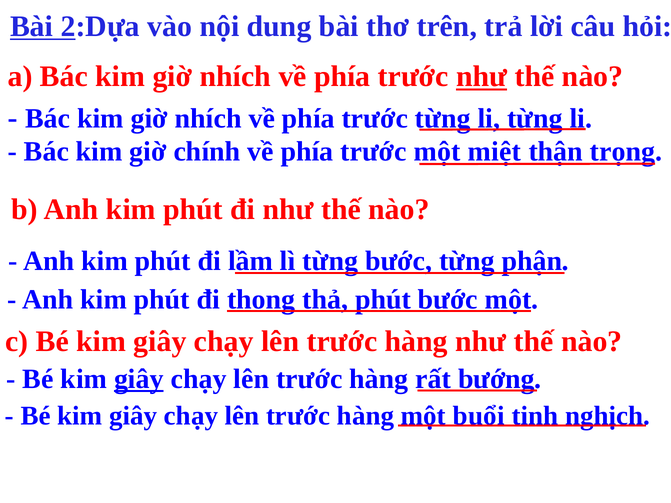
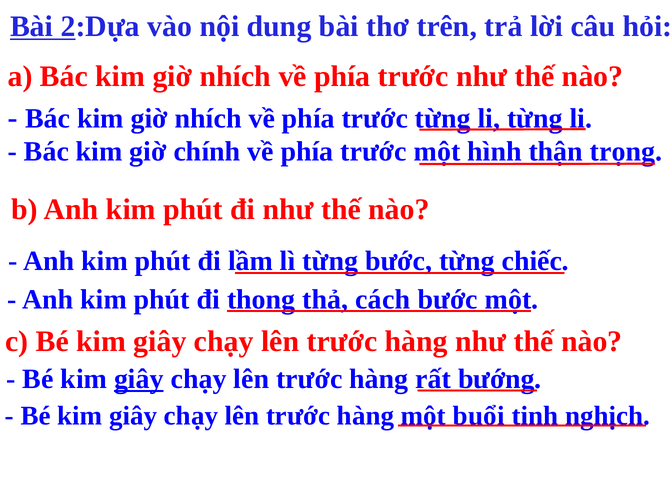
như underline: present -> none (482, 77)
miệt: miệt -> hình (494, 152)
phận: phận -> chiếc (535, 261)
thả phút: phút -> cách (383, 300)
